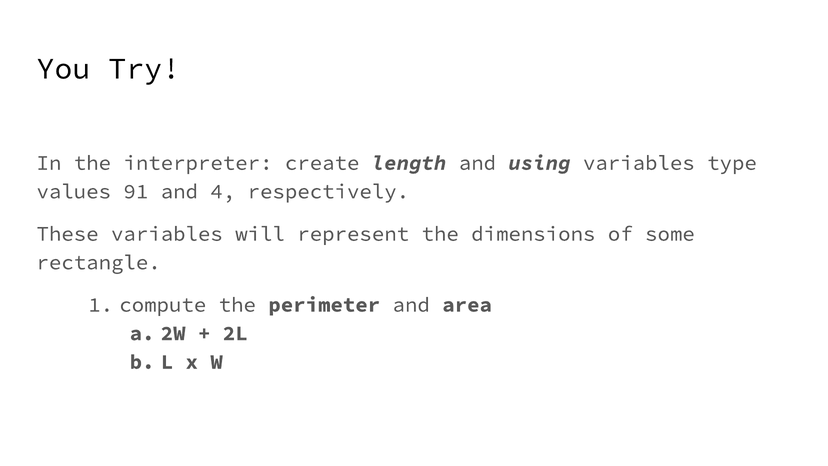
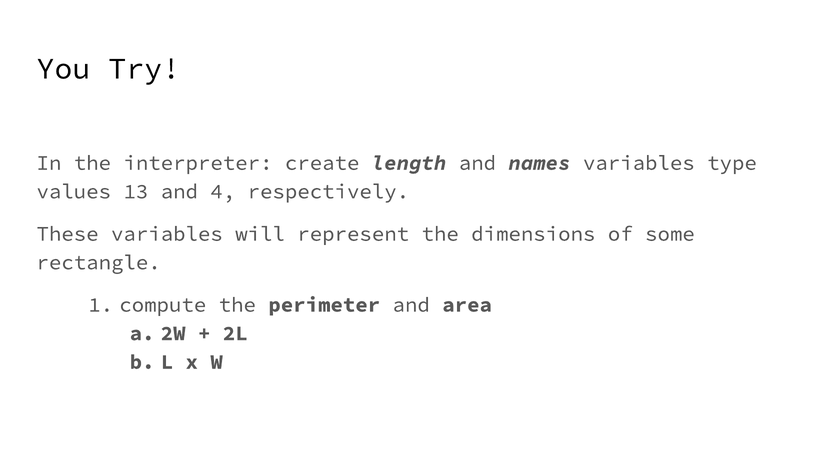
using: using -> names (540, 163)
91: 91 -> 13 (136, 191)
